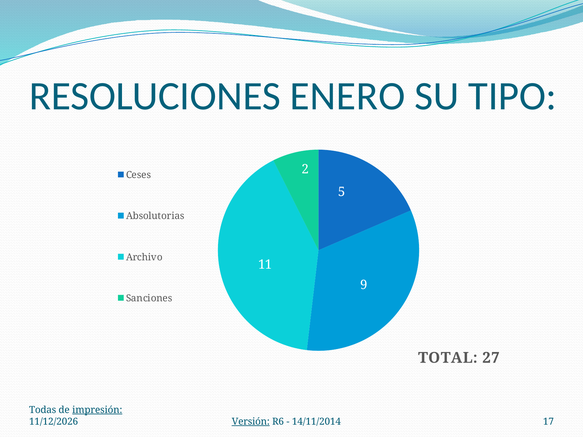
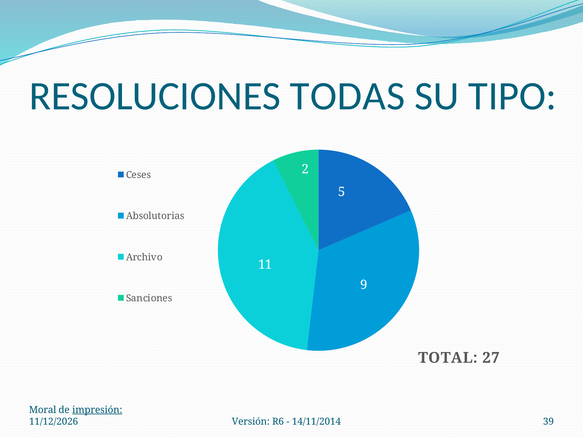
ENERO: ENERO -> TODAS (347, 96)
Todas: Todas -> Moral (43, 410)
Versión underline: present -> none (251, 422)
17: 17 -> 39 (548, 422)
